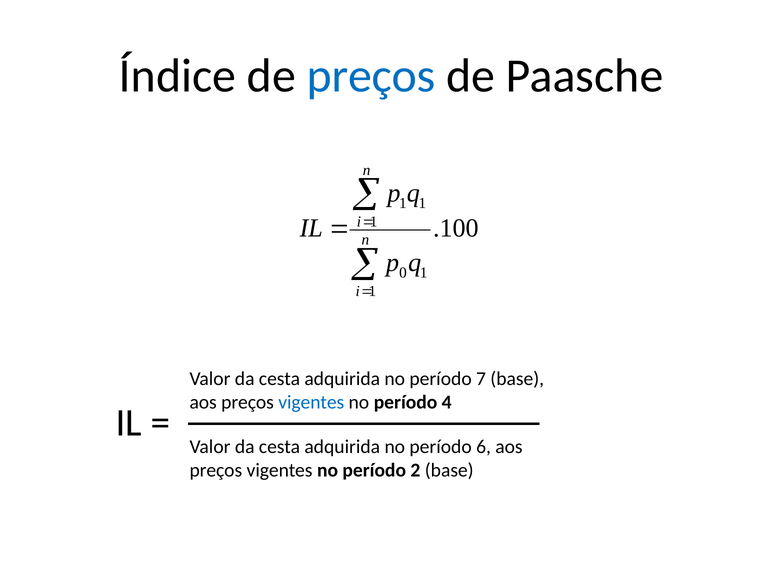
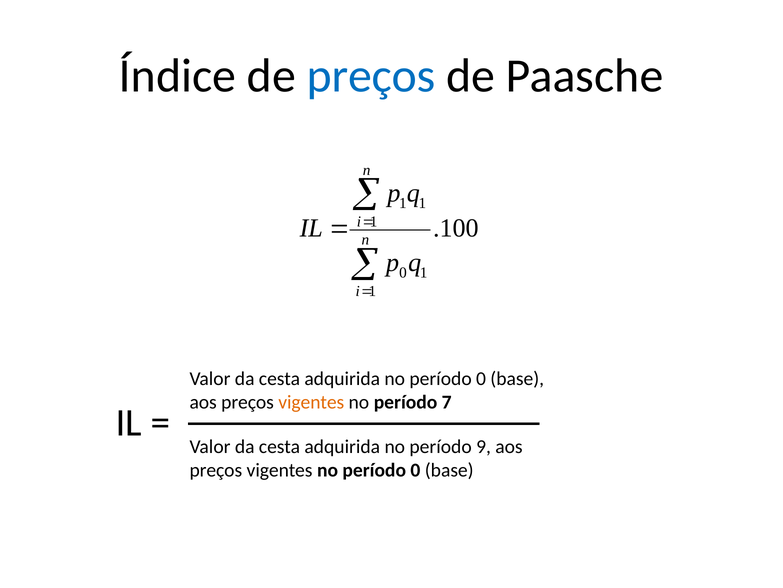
adquirida no período 7: 7 -> 0 (481, 378)
vigentes colour: blue -> orange (311, 402)
4: 4 -> 7 (447, 402)
6: 6 -> 9 (484, 446)
vigentes no período 2: 2 -> 0 (415, 470)
